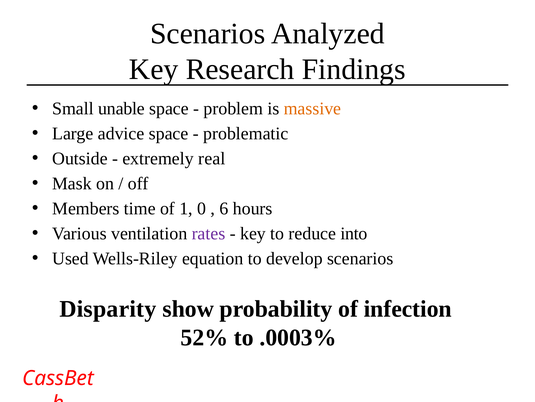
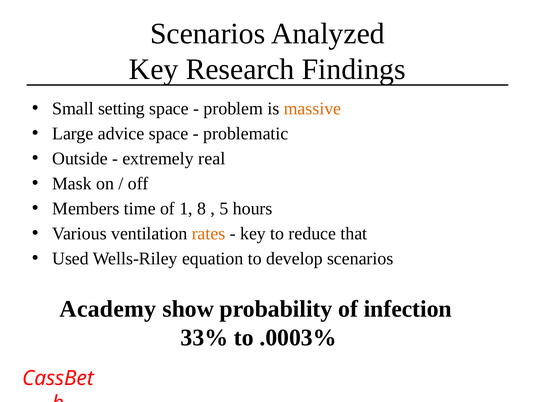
unable: unable -> setting (122, 108)
0: 0 -> 8 (202, 208)
6: 6 -> 5 (224, 208)
rates colour: purple -> orange (209, 233)
into: into -> that (354, 233)
Disparity: Disparity -> Academy (108, 308)
52%: 52% -> 33% (204, 337)
